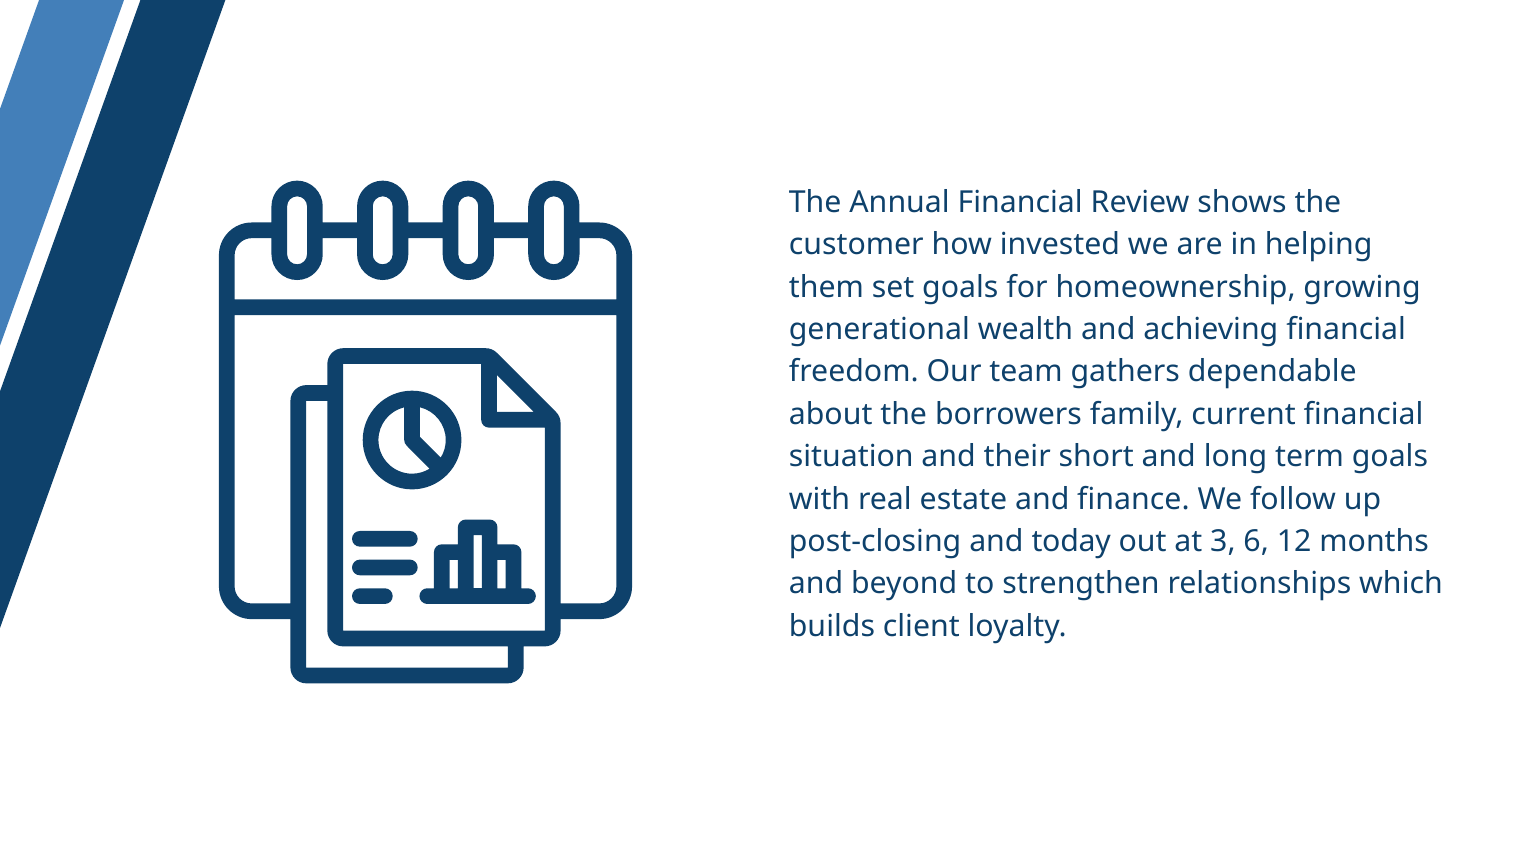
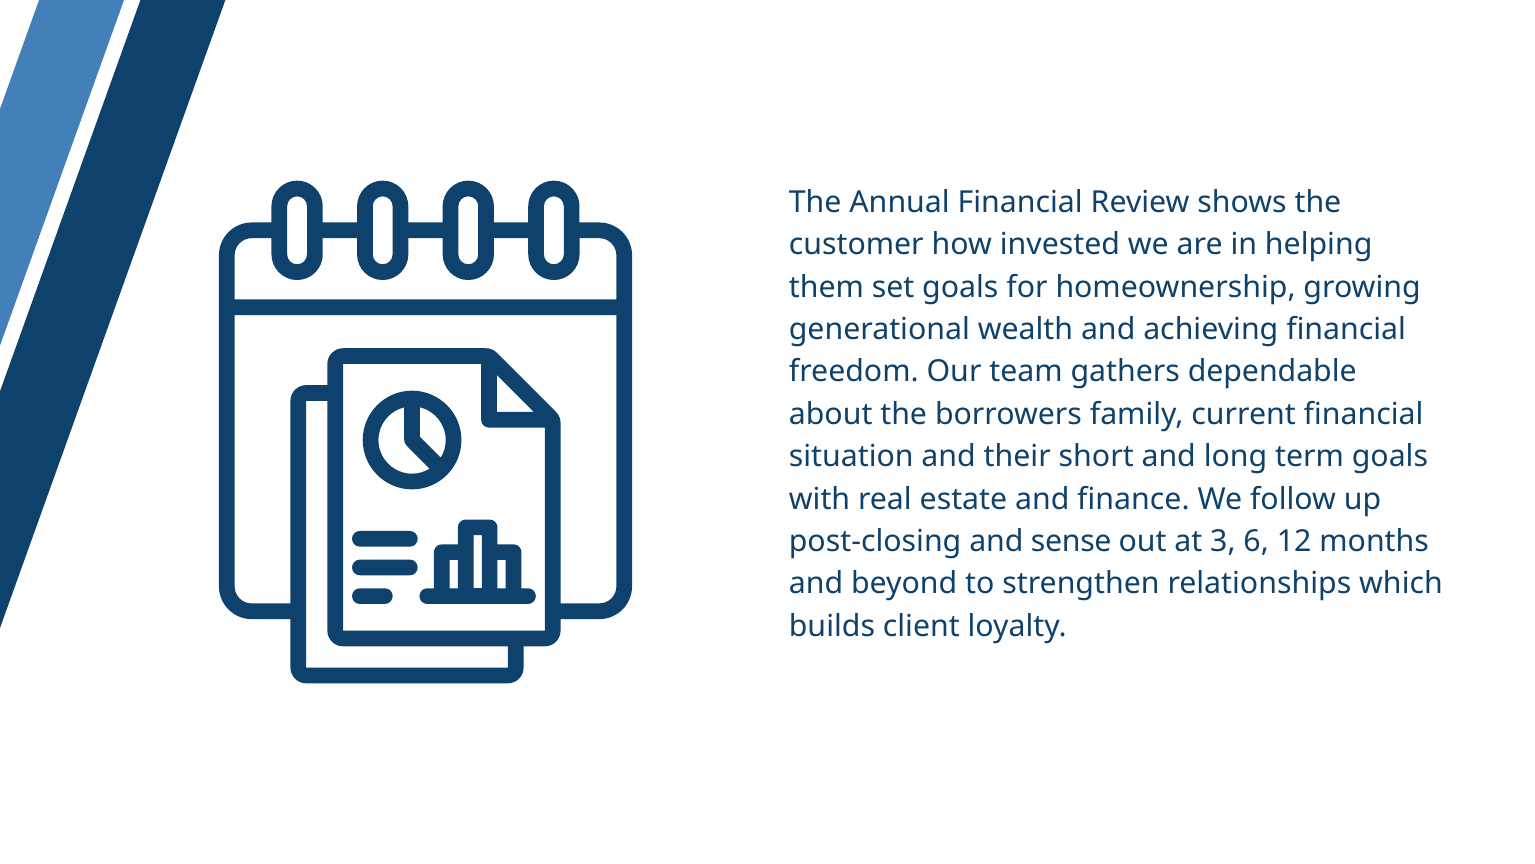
today: today -> sense (1071, 541)
